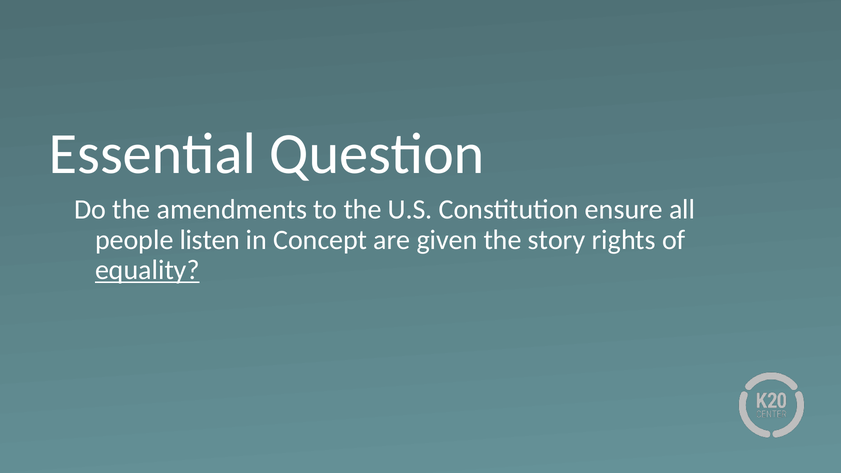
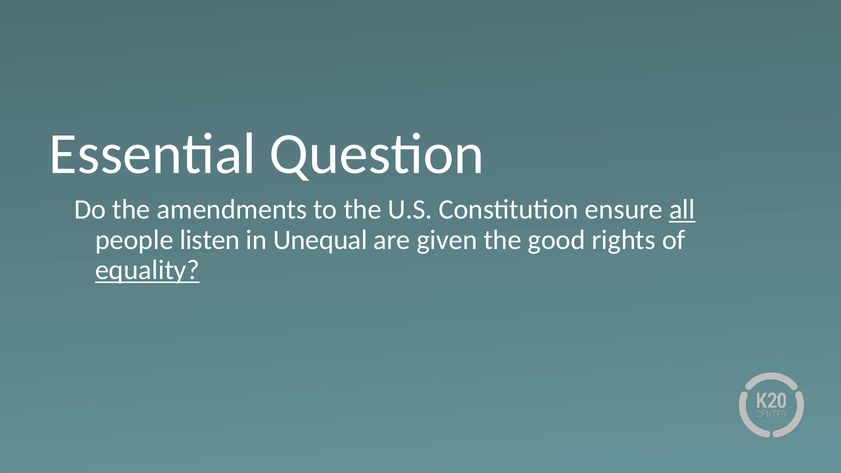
all underline: none -> present (682, 210)
Concept: Concept -> Unequal (320, 240)
story: story -> good (557, 240)
